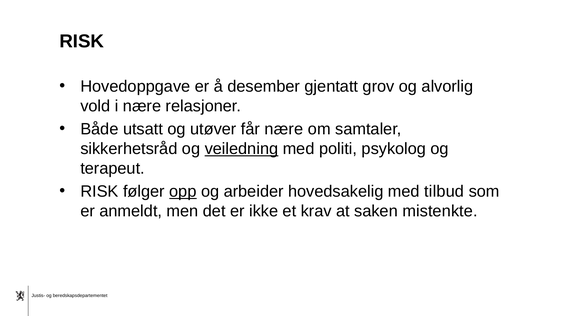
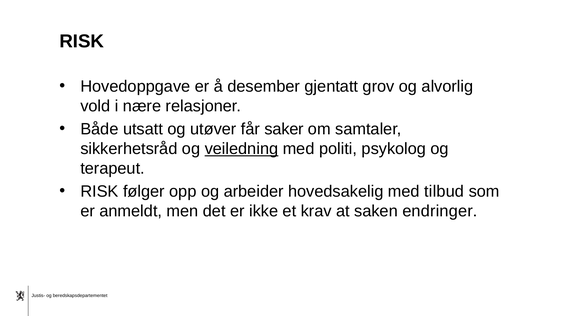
får nære: nære -> saker (284, 129)
opp underline: present -> none (183, 191)
mistenkte: mistenkte -> endringer (440, 211)
